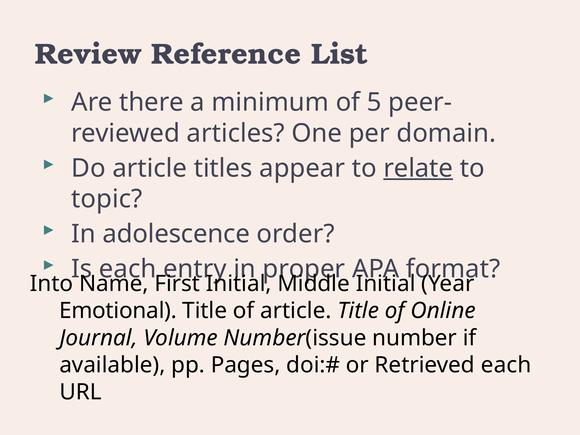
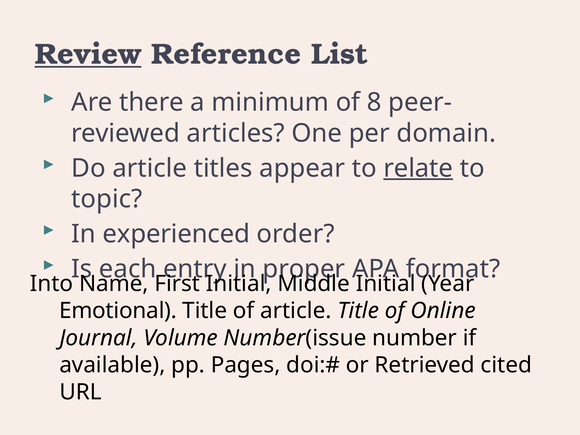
Review underline: none -> present (88, 54)
5: 5 -> 8 (374, 102)
adolescence: adolescence -> experienced (176, 234)
Retrieved each: each -> cited (506, 365)
